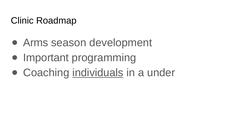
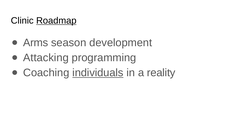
Roadmap underline: none -> present (56, 21)
Important: Important -> Attacking (46, 58)
under: under -> reality (161, 73)
